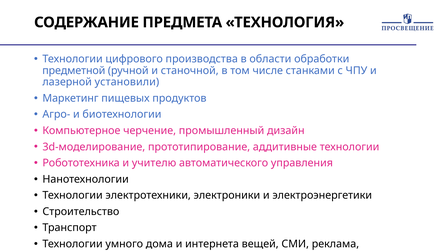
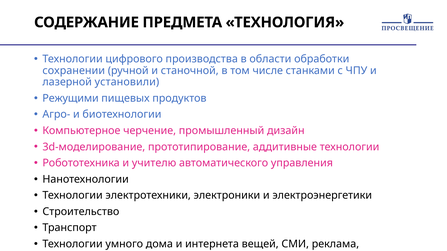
предметной: предметной -> сохранении (74, 71)
Маркетинг: Маркетинг -> Режущими (71, 98)
